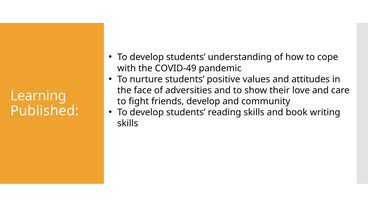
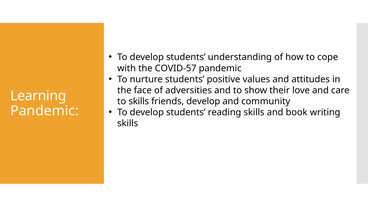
COVID-49: COVID-49 -> COVID-57 (176, 68)
to fight: fight -> skills (139, 101)
Published: Published -> Pandemic (45, 111)
